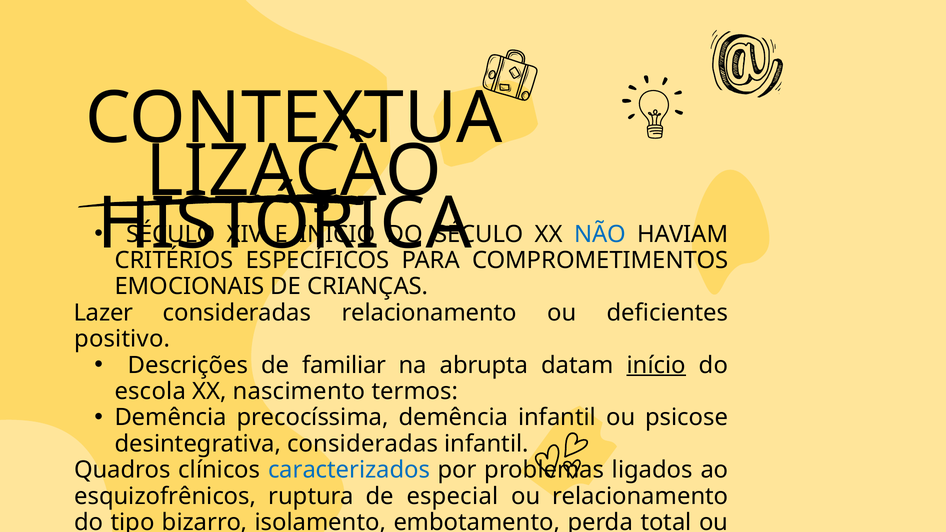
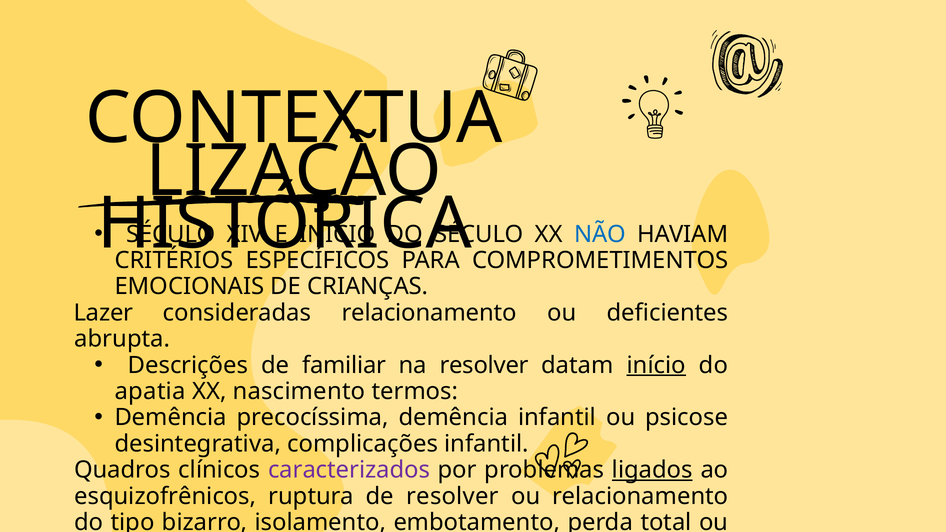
positivo: positivo -> abrupta (122, 339)
na abrupta: abrupta -> resolver (484, 365)
escola: escola -> apatia (150, 391)
desintegrativa consideradas: consideradas -> complicações (363, 444)
caracterizados colour: blue -> purple (349, 470)
ligados underline: none -> present (652, 470)
de especial: especial -> resolver (452, 496)
